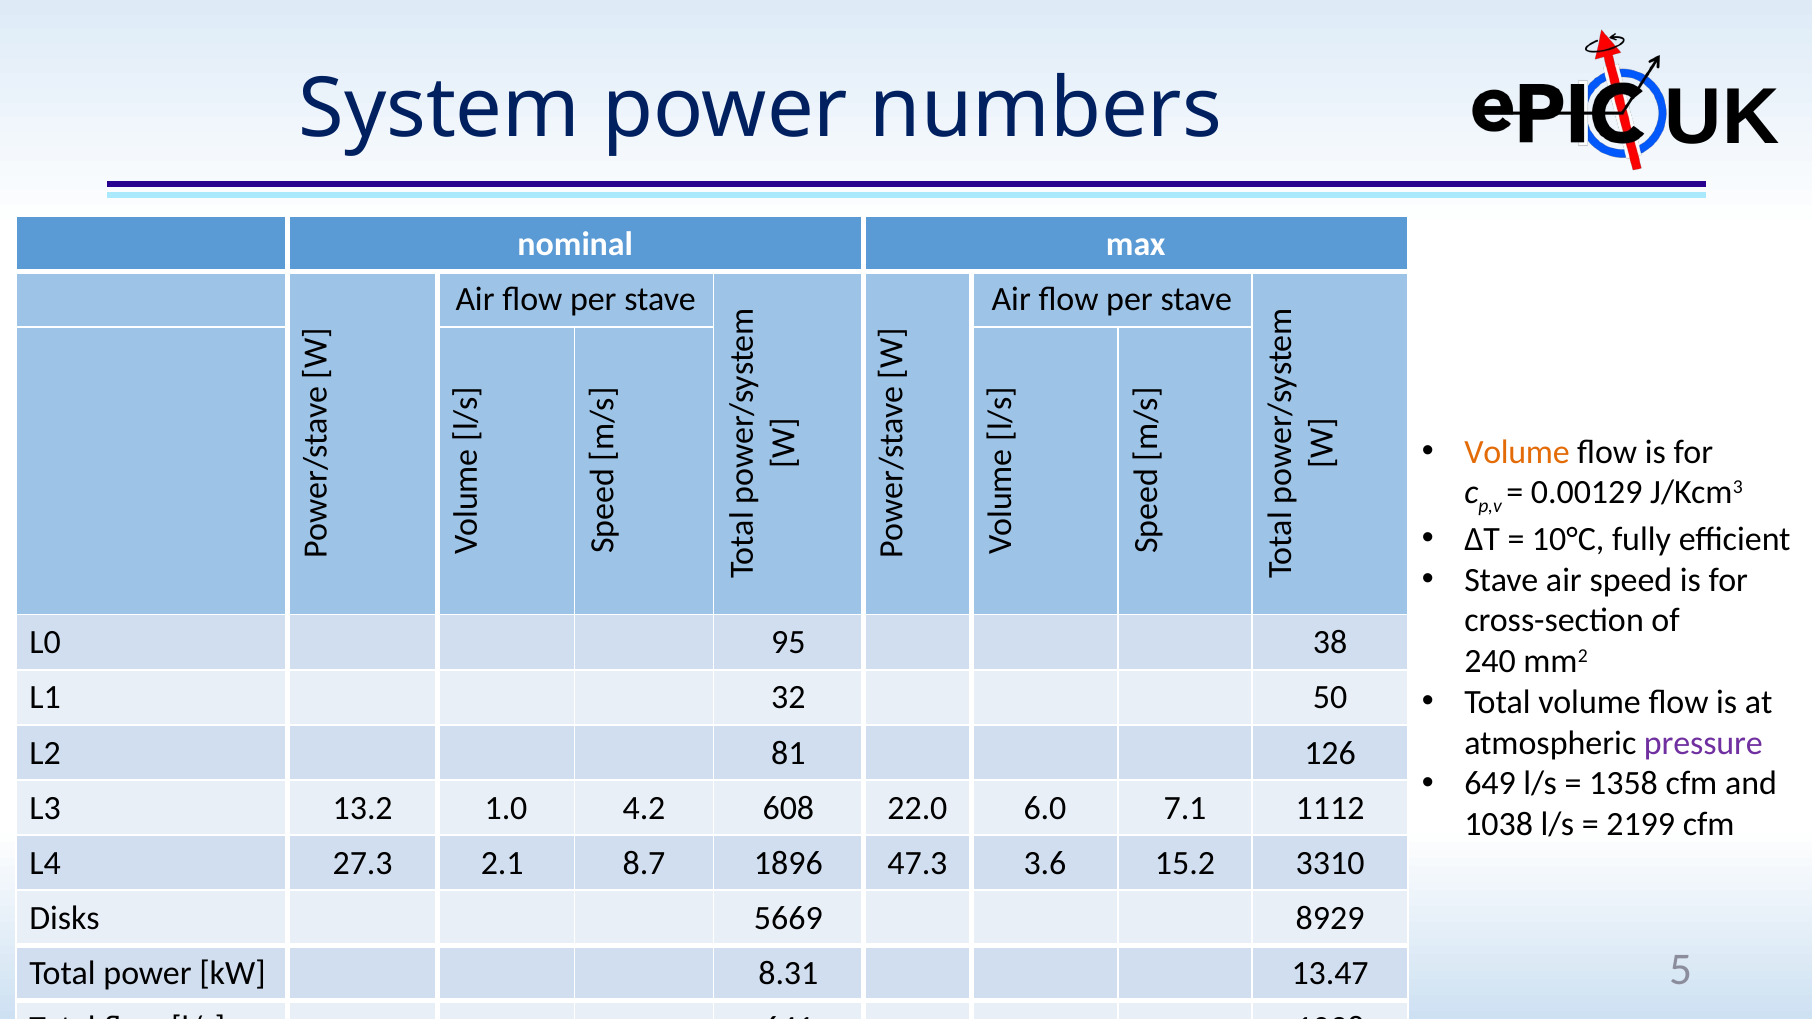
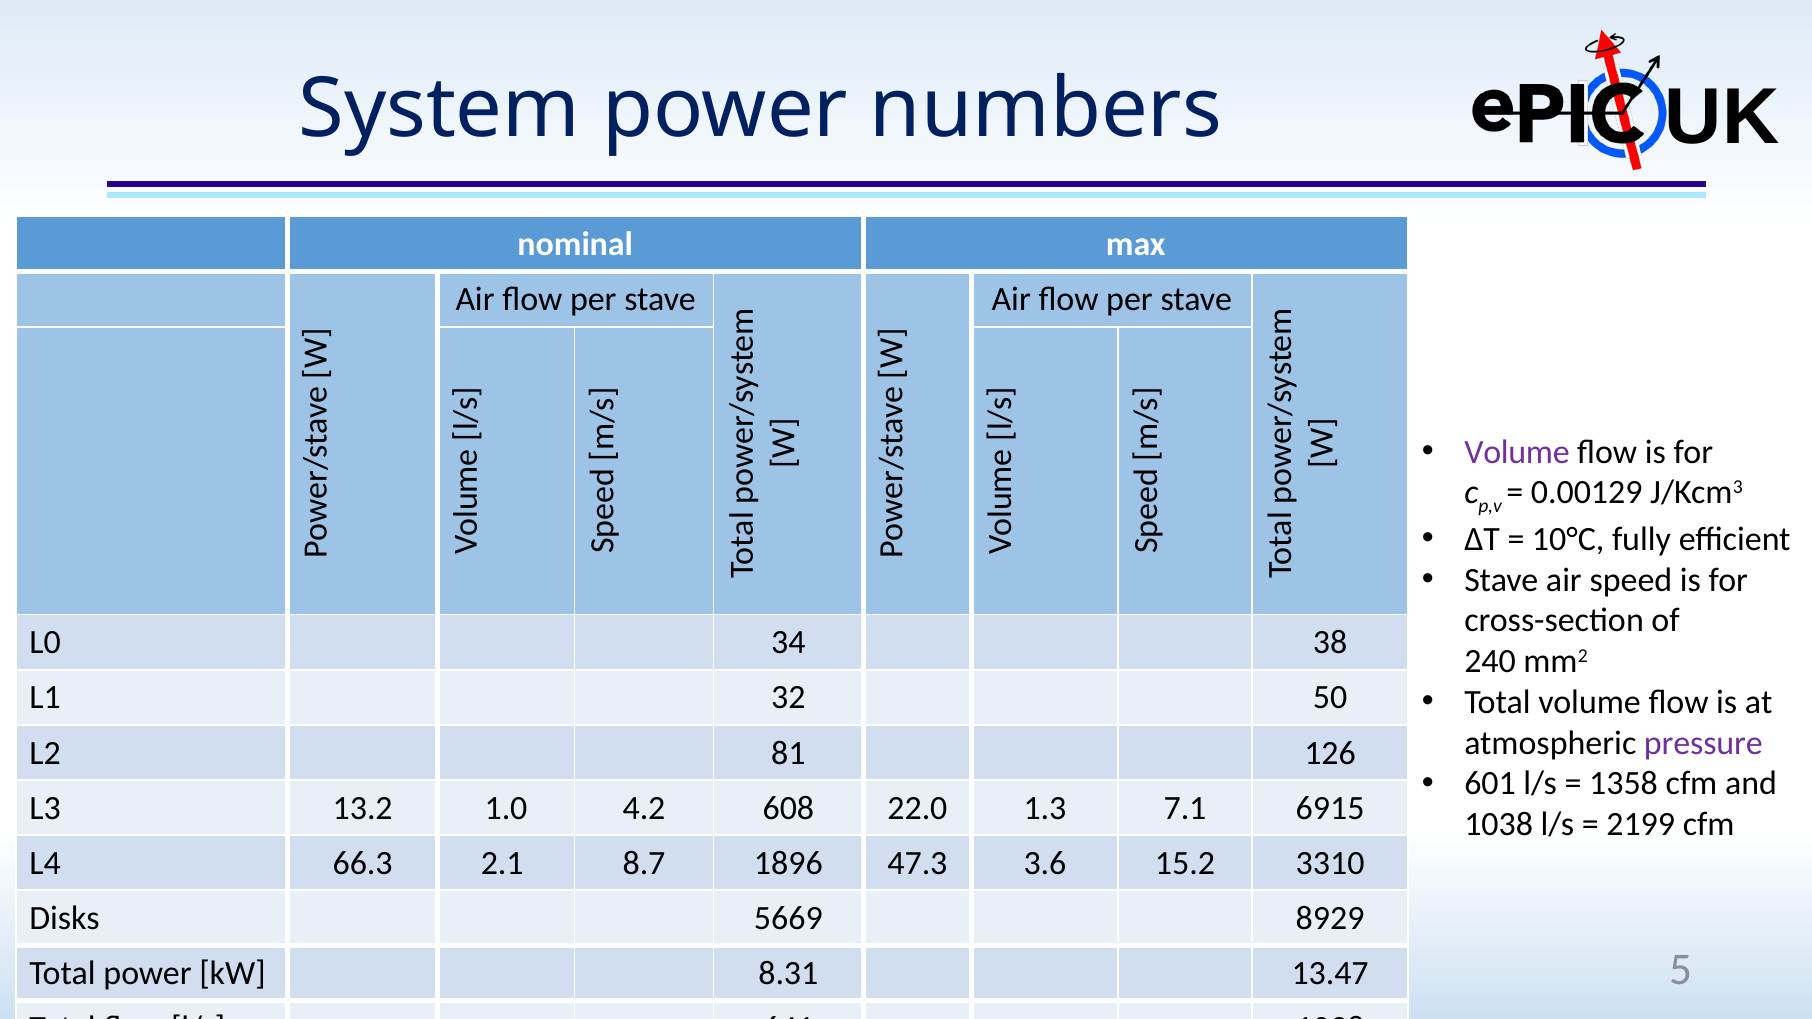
Volume colour: orange -> purple (1517, 452)
95: 95 -> 34 (788, 643)
649: 649 -> 601 (1490, 784)
6.0: 6.0 -> 1.3 (1045, 808)
1112: 1112 -> 6915 (1330, 808)
27.3: 27.3 -> 66.3 (363, 863)
